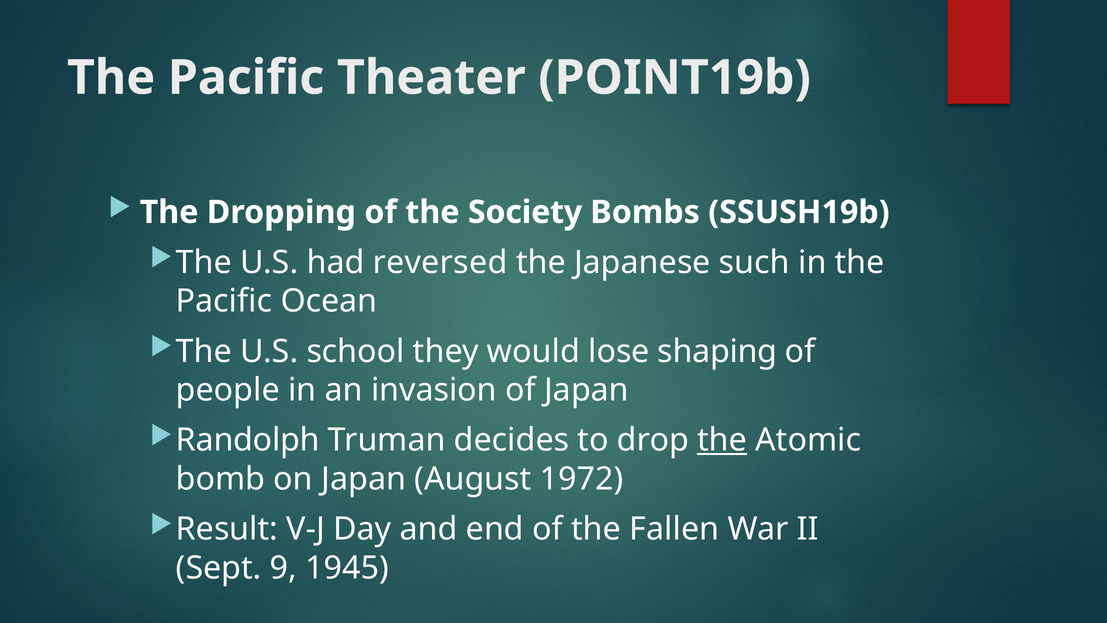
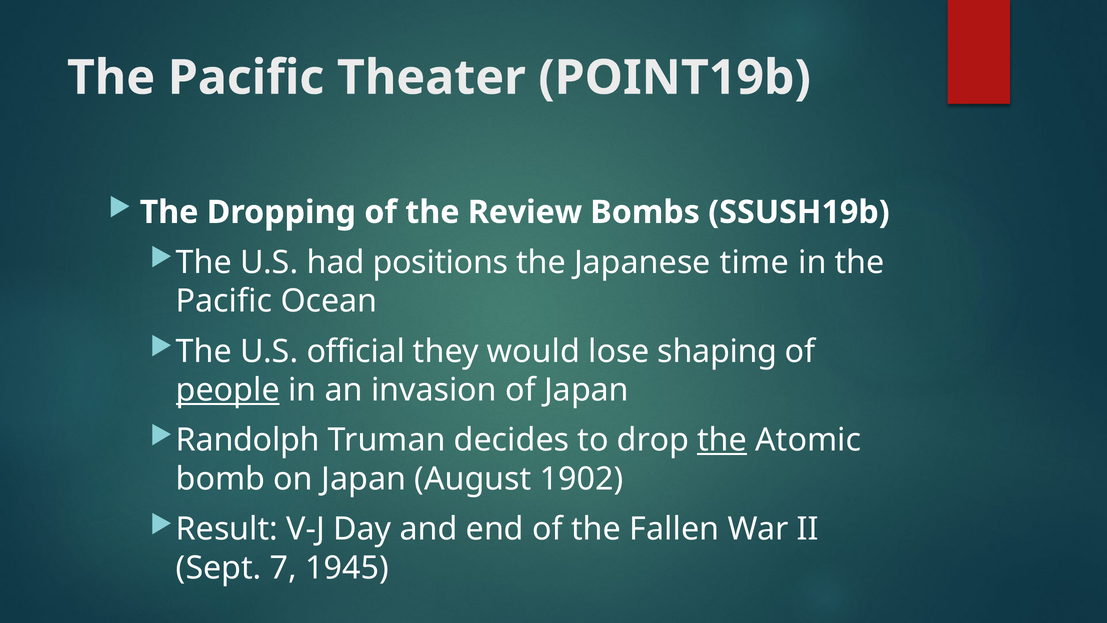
Society: Society -> Review (525, 212)
reversed: reversed -> positions (440, 262)
such: such -> time (754, 262)
school: school -> official (356, 351)
people underline: none -> present (228, 390)
1972: 1972 -> 1902 (581, 479)
9: 9 -> 7 (283, 568)
